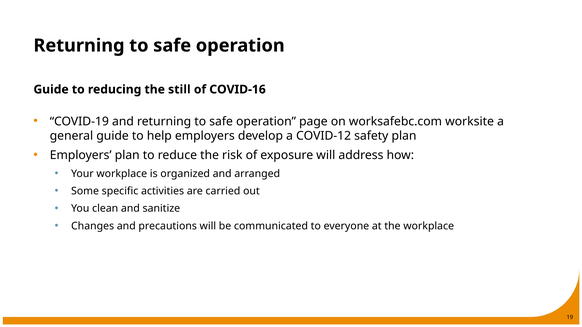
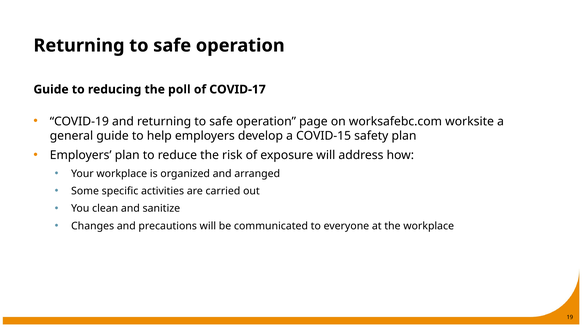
still: still -> poll (179, 90)
COVID-16: COVID-16 -> COVID-17 (238, 90)
COVID-12: COVID-12 -> COVID-15 (324, 136)
